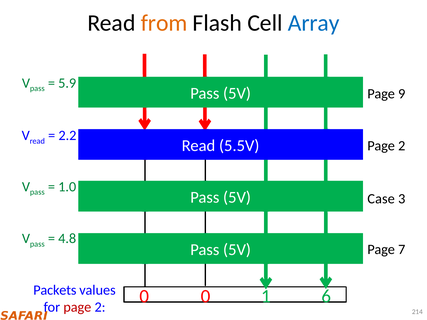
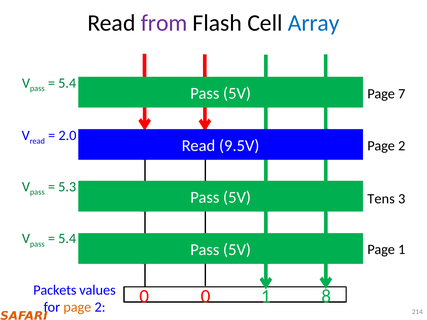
from colour: orange -> purple (164, 23)
5.9: 5.9 -> 5.4 (67, 83)
9: 9 -> 7 (402, 94)
2.2: 2.2 -> 2.0 (67, 136)
5.5V: 5.5V -> 9.5V (239, 146)
1.0: 1.0 -> 5.3 (67, 187)
Case: Case -> Tens (381, 199)
4.8: 4.8 -> 5.4 (67, 239)
Page 7: 7 -> 1 (402, 250)
6: 6 -> 8 (326, 296)
page colour: red -> orange (77, 307)
